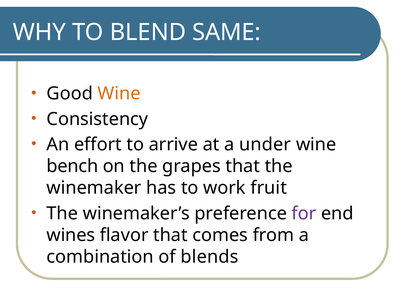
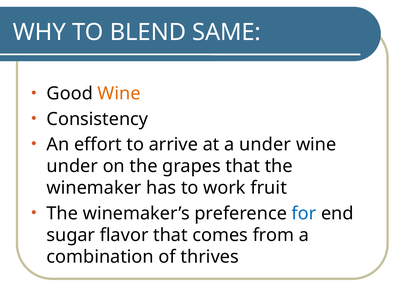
bench: bench -> under (72, 166)
for colour: purple -> blue (304, 213)
wines: wines -> sugar (71, 235)
blends: blends -> thrives (210, 257)
